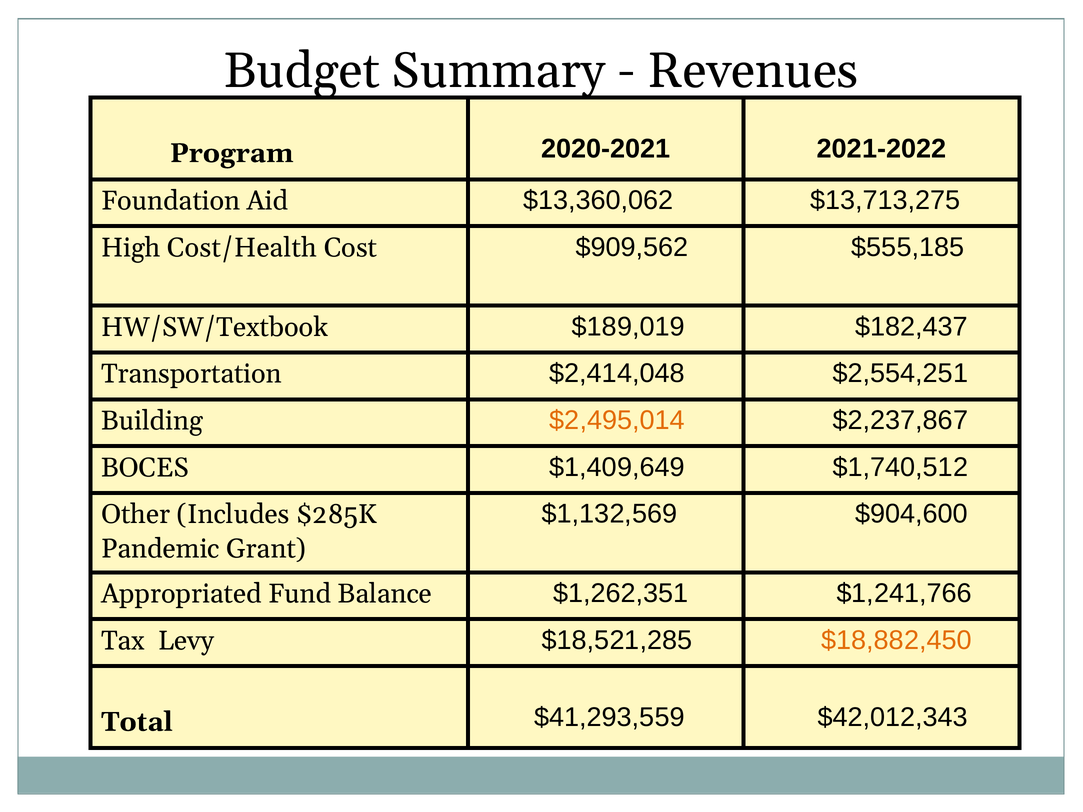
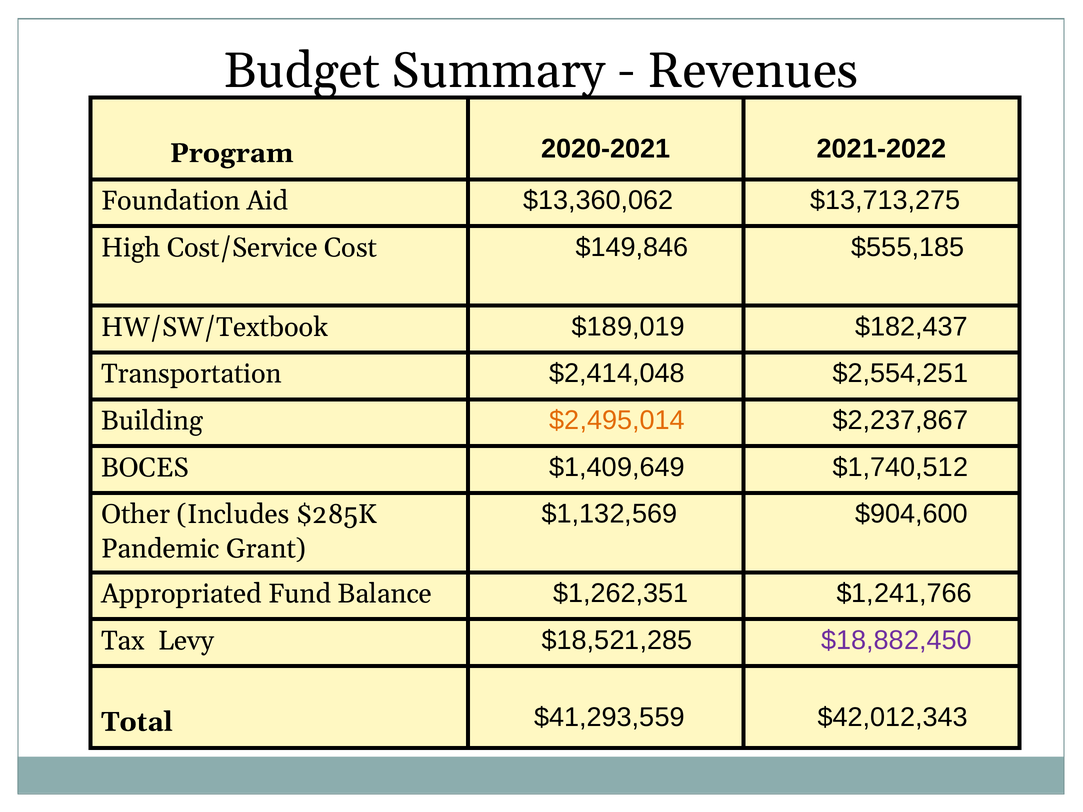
Cost/Health: Cost/Health -> Cost/Service (242, 248)
$909,562: $909,562 -> $149,846 (632, 247)
$18,882,450 colour: orange -> purple (897, 640)
